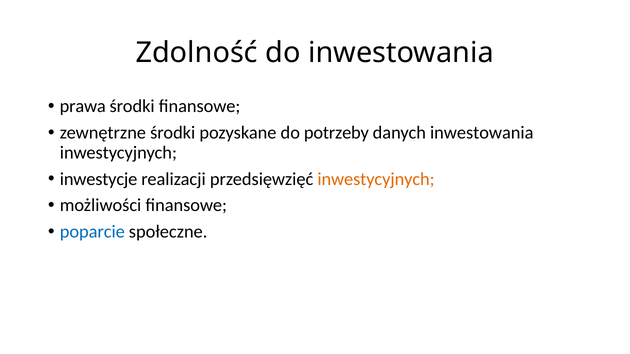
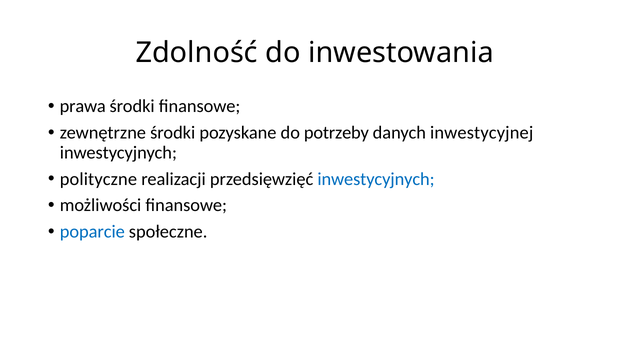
danych inwestowania: inwestowania -> inwestycyjnej (482, 133)
inwestycje: inwestycje -> polityczne (98, 179)
inwestycyjnych colour: orange -> blue (376, 179)
